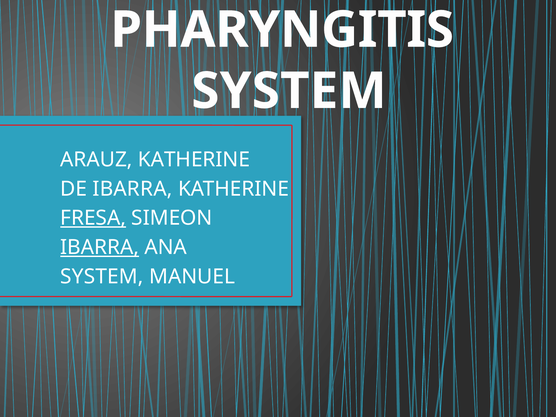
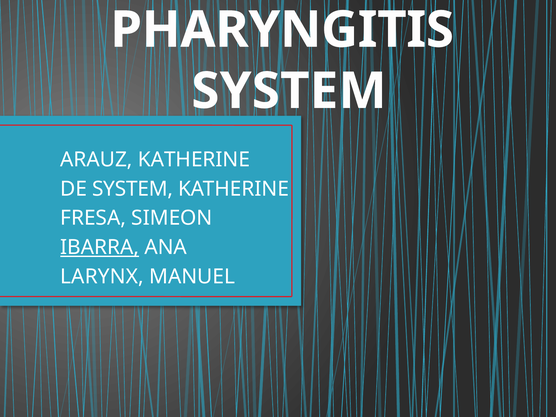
DE IBARRA: IBARRA -> SYSTEM (133, 189)
FRESA underline: present -> none (93, 218)
SYSTEM: SYSTEM -> LARYNX (102, 276)
